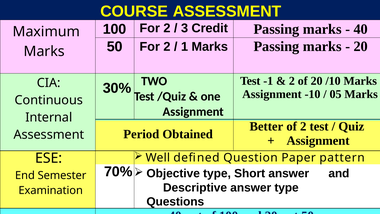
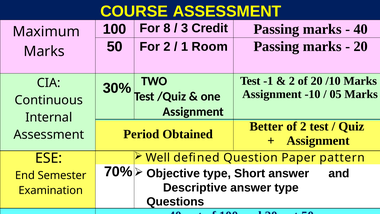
100 For 2: 2 -> 8 (167, 28)
1 Marks: Marks -> Room (210, 47)
